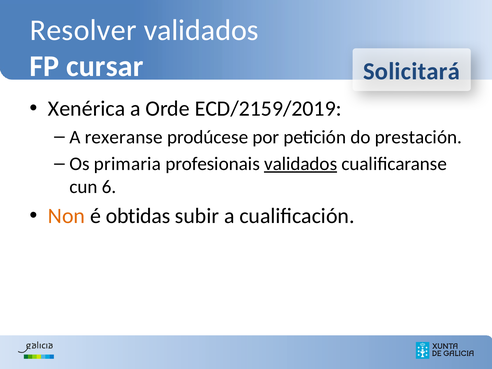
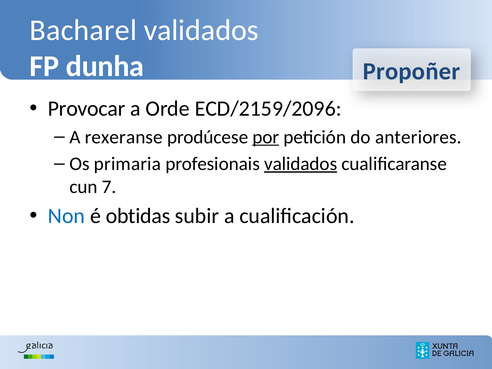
Resolver: Resolver -> Bacharel (83, 30)
cursar: cursar -> dunha (105, 66)
Solicitará: Solicitará -> Propoñer (412, 71)
Xenérica: Xenérica -> Provocar (87, 109)
ECD/2159/2019: ECD/2159/2019 -> ECD/2159/2096 (268, 109)
por underline: none -> present (266, 137)
prestación: prestación -> anteriores (418, 137)
6: 6 -> 7 (109, 187)
Non colour: orange -> blue (67, 216)
